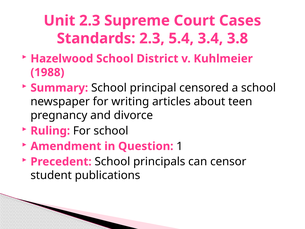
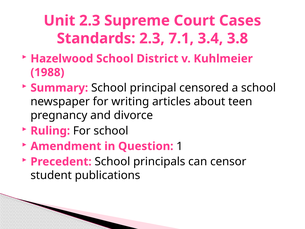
5.4: 5.4 -> 7.1 (181, 38)
